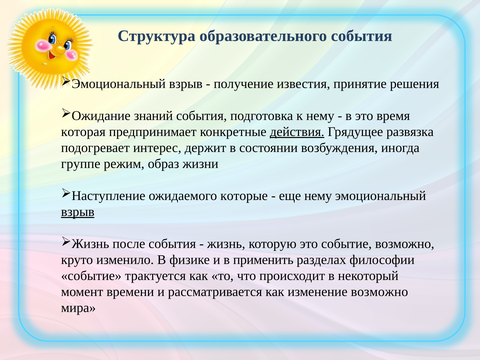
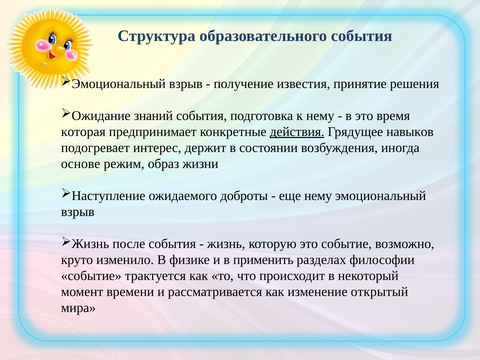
развязка: развязка -> навыков (410, 132)
группе: группе -> основе (81, 164)
которые: которые -> доброты (244, 196)
взрыв underline: present -> none (78, 212)
изменение возможно: возможно -> открытый (379, 292)
